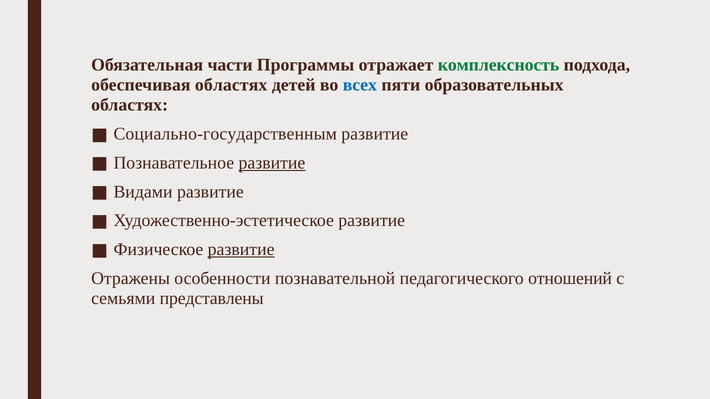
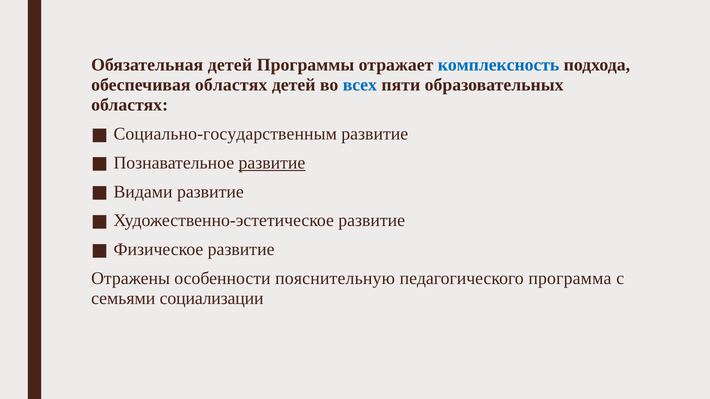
Обязательная части: части -> детей (230, 65)
комплексность colour: green -> blue (499, 65)
развитие underline: present -> none (241, 250)
познавательной: познавательной -> пояснительную (335, 279)
отношений: отношений -> программа (570, 279)
представлены: представлены -> социализации (212, 299)
